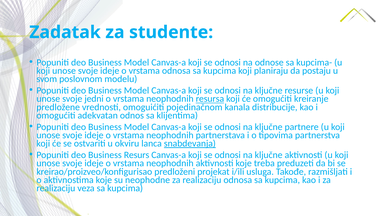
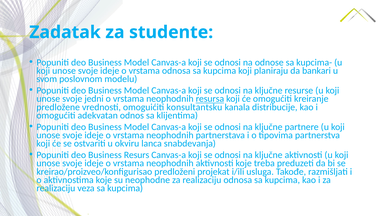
postaju: postaju -> bankari (317, 71)
pojedinačnom: pojedinačnom -> konsultantsku (194, 107)
snabdevanja underline: present -> none (190, 143)
